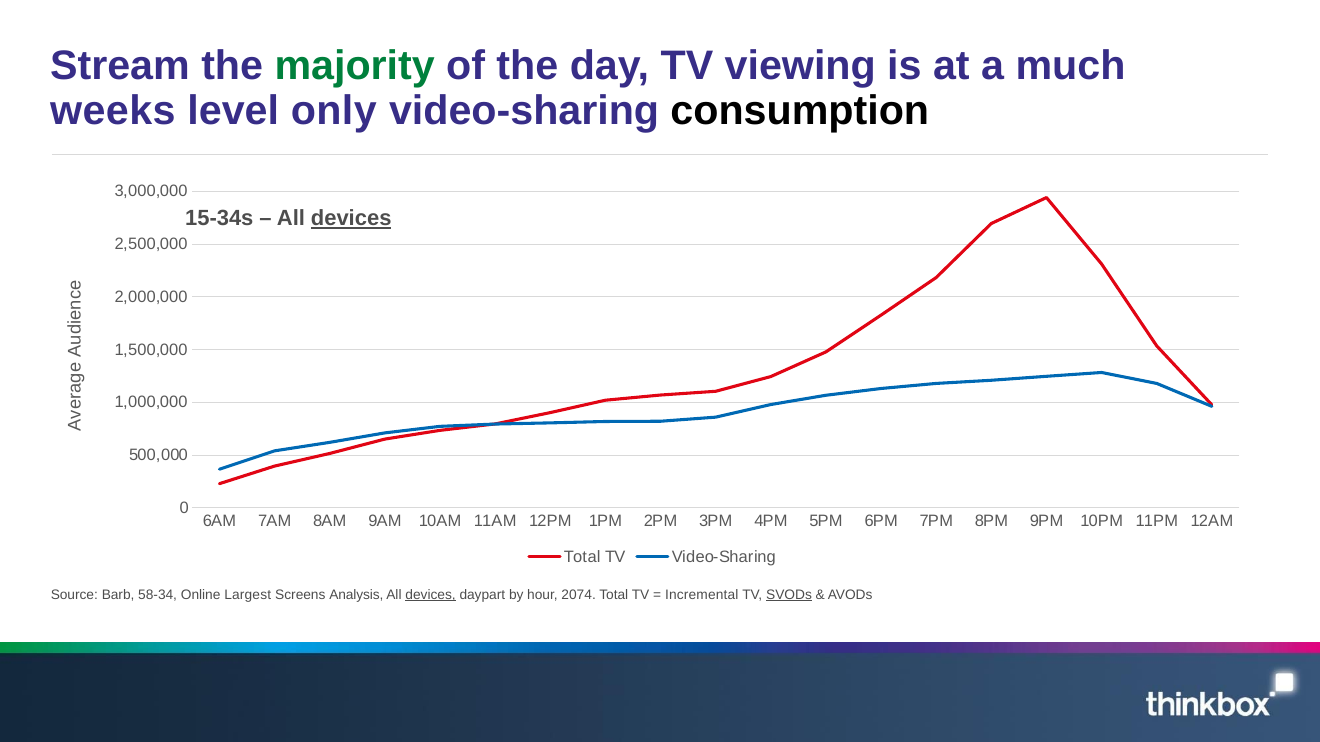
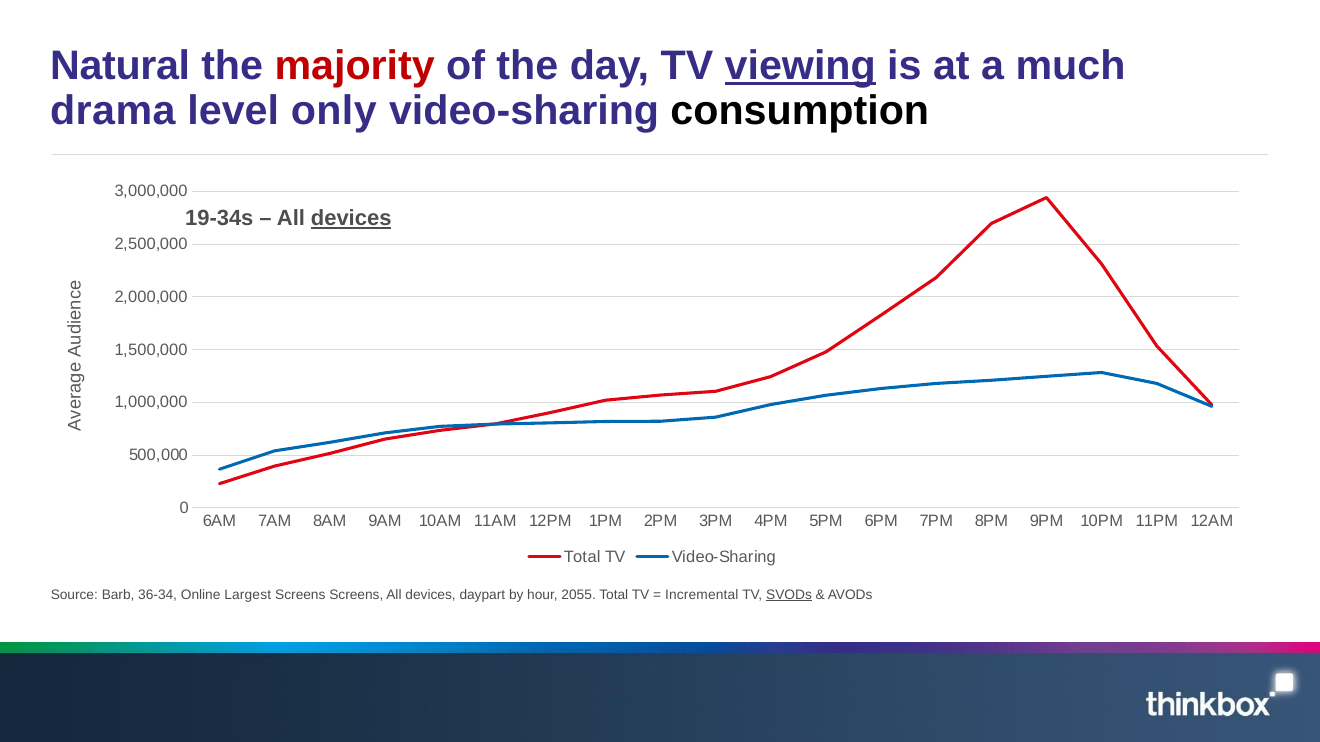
Stream: Stream -> Natural (120, 66)
majority colour: green -> red (355, 66)
viewing underline: none -> present (800, 66)
weeks: weeks -> drama (113, 110)
15-34s: 15-34s -> 19-34s (219, 219)
58-34: 58-34 -> 36-34 (158, 595)
Screens Analysis: Analysis -> Screens (356, 595)
devices underline: present -> none (431, 595)
2074: 2074 -> 2055 (579, 595)
